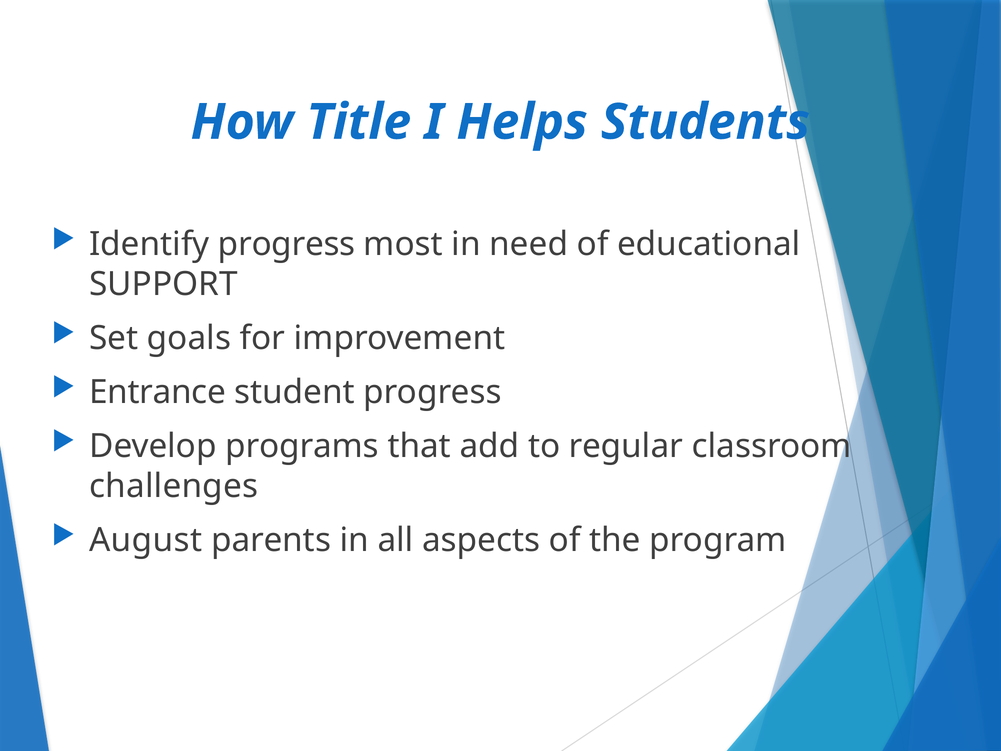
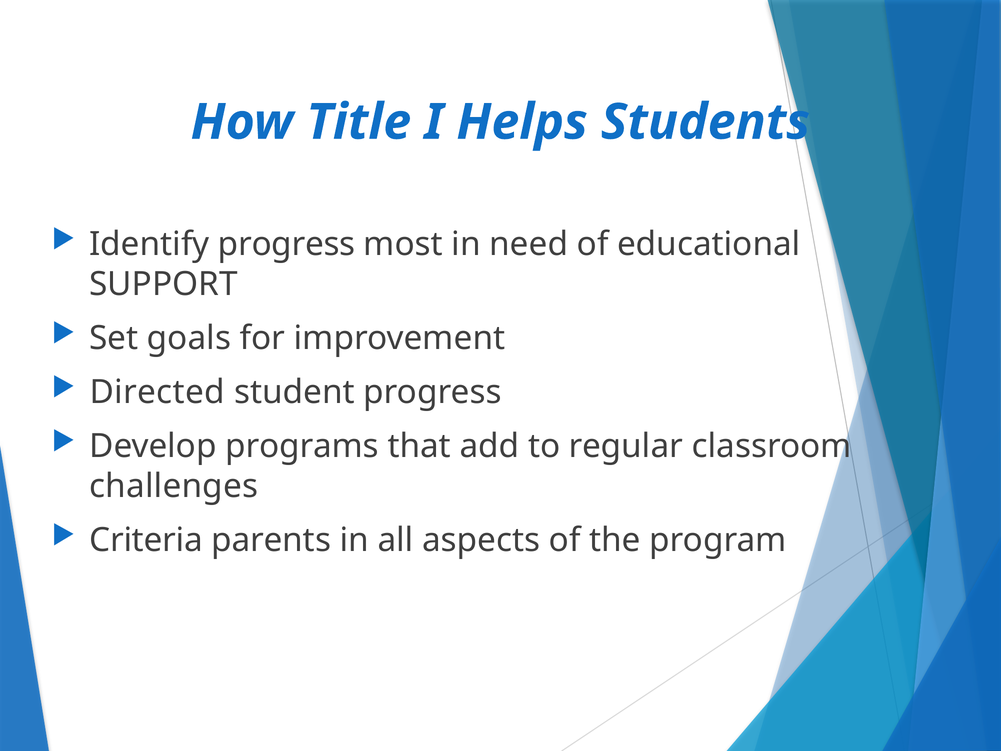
Entrance: Entrance -> Directed (157, 392)
August: August -> Criteria (146, 540)
